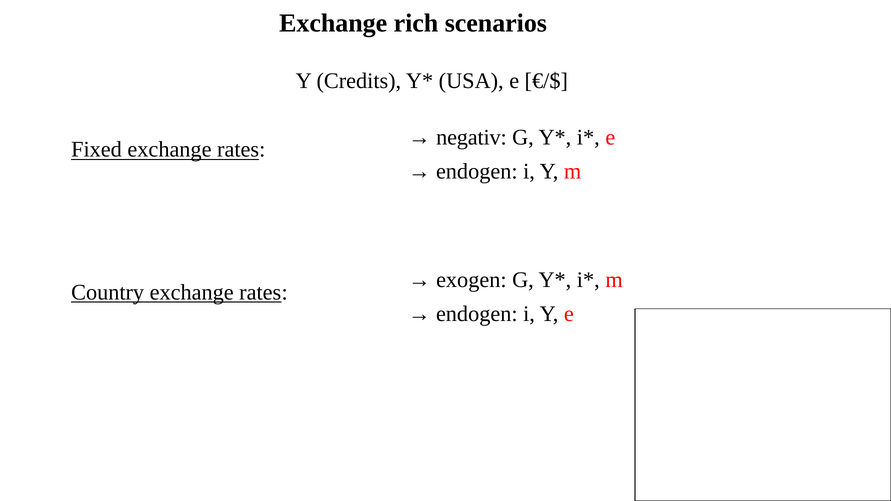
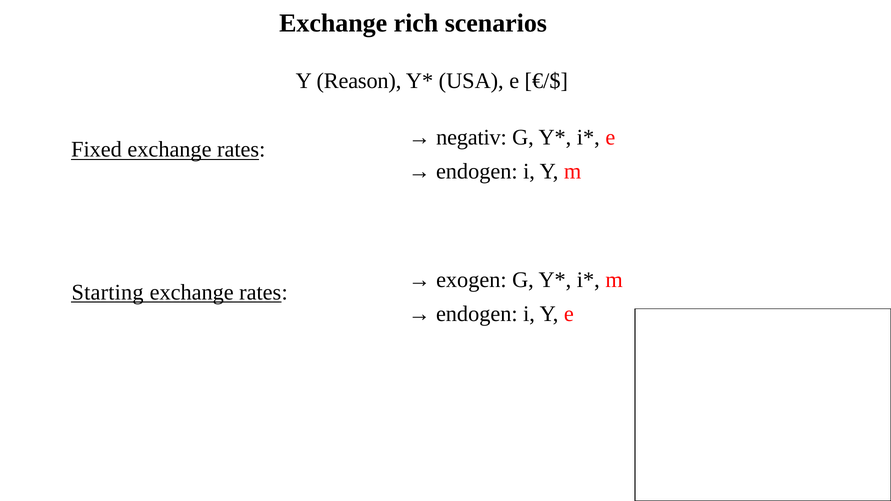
Credits: Credits -> Reason (359, 81)
Country: Country -> Starting (108, 292)
